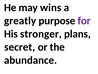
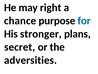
wins: wins -> right (51, 7)
greatly: greatly -> chance (20, 21)
for colour: purple -> blue (84, 21)
abundance: abundance -> adversities (30, 60)
